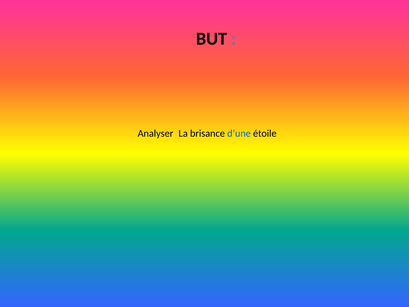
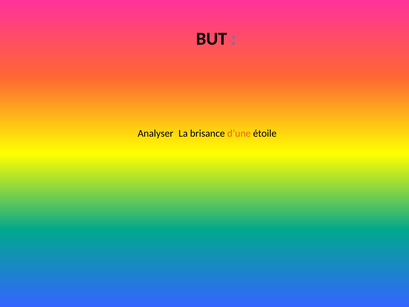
d’une colour: blue -> orange (239, 133)
